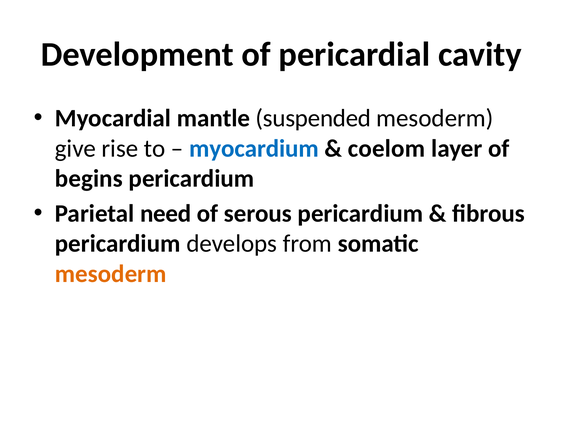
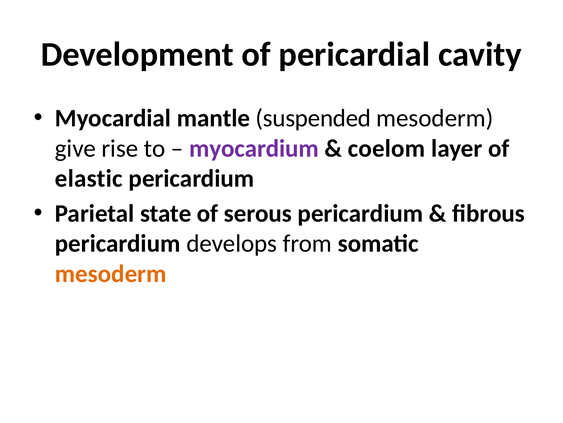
myocardium colour: blue -> purple (254, 148)
begins: begins -> elastic (89, 178)
need: need -> state (166, 213)
